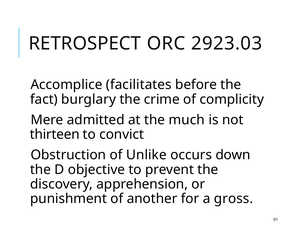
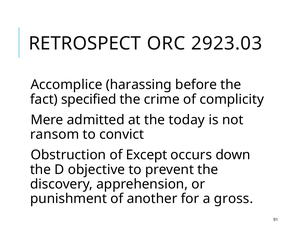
facilitates: facilitates -> harassing (139, 85)
burglary: burglary -> specified (89, 99)
much: much -> today (187, 120)
thirteen: thirteen -> ransom (55, 134)
Unlike: Unlike -> Except (146, 155)
